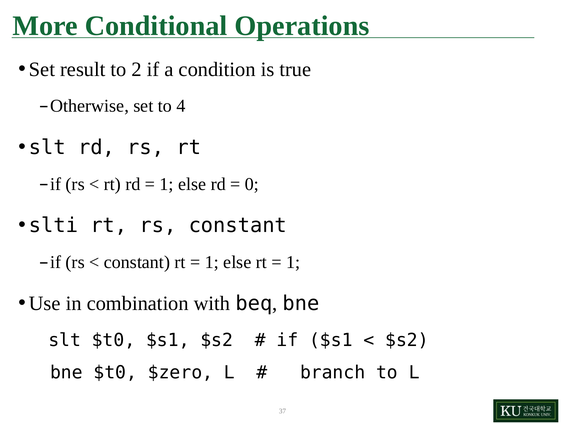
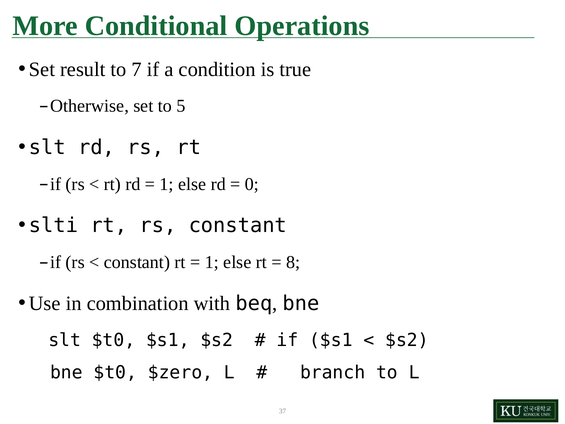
2: 2 -> 7 (137, 69)
4: 4 -> 5 (181, 106)
1: 1 -> 8 (293, 262)
